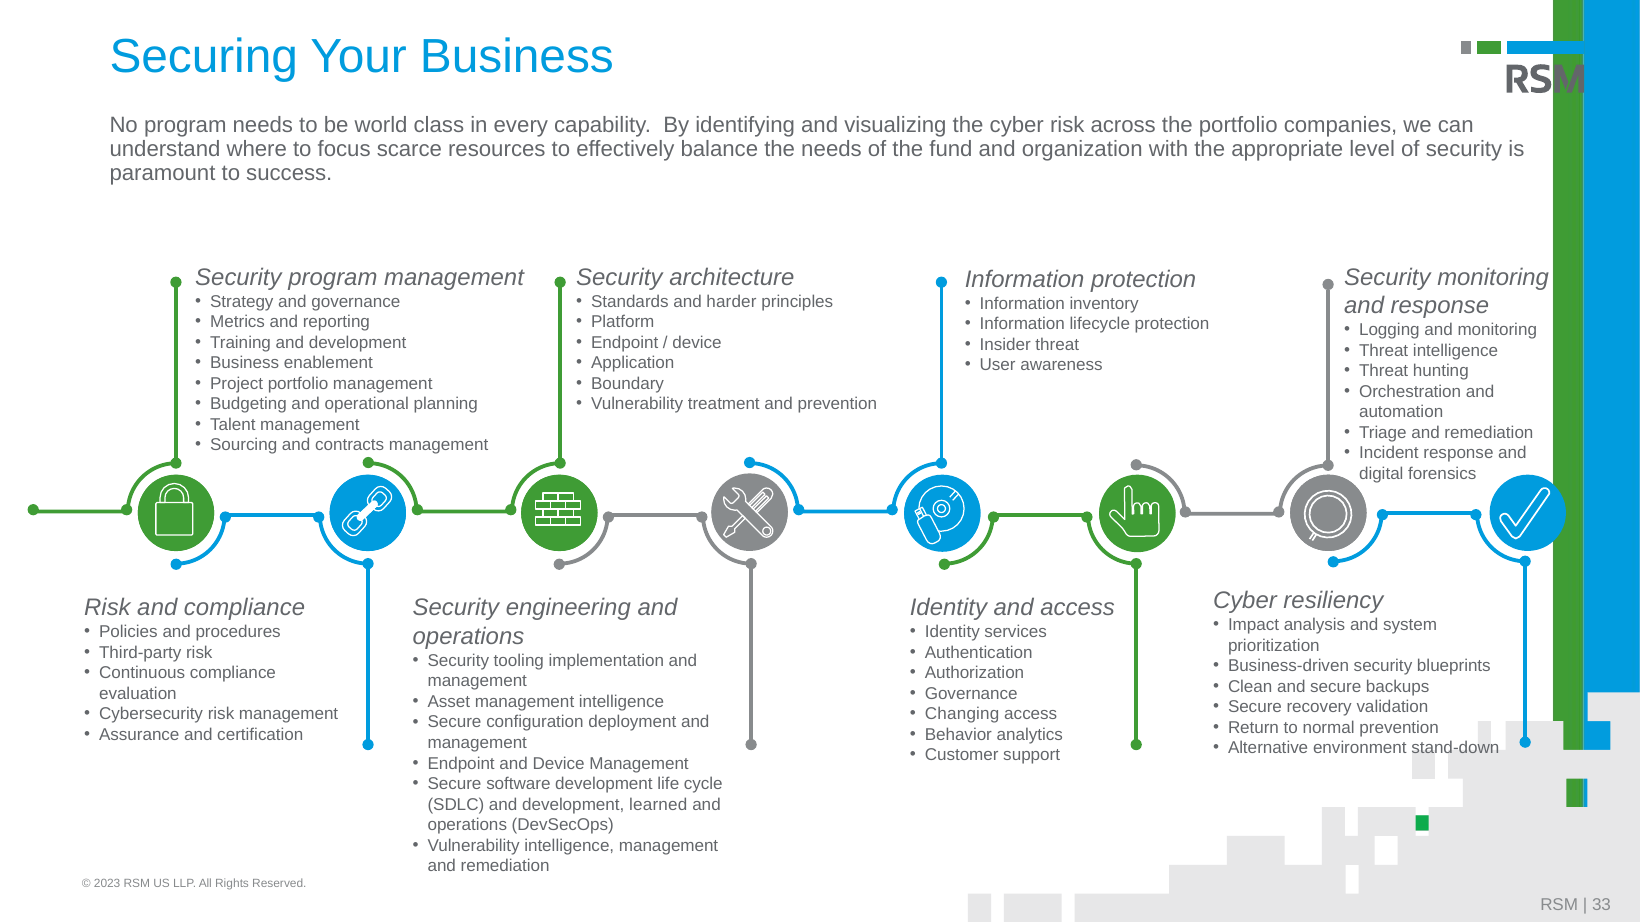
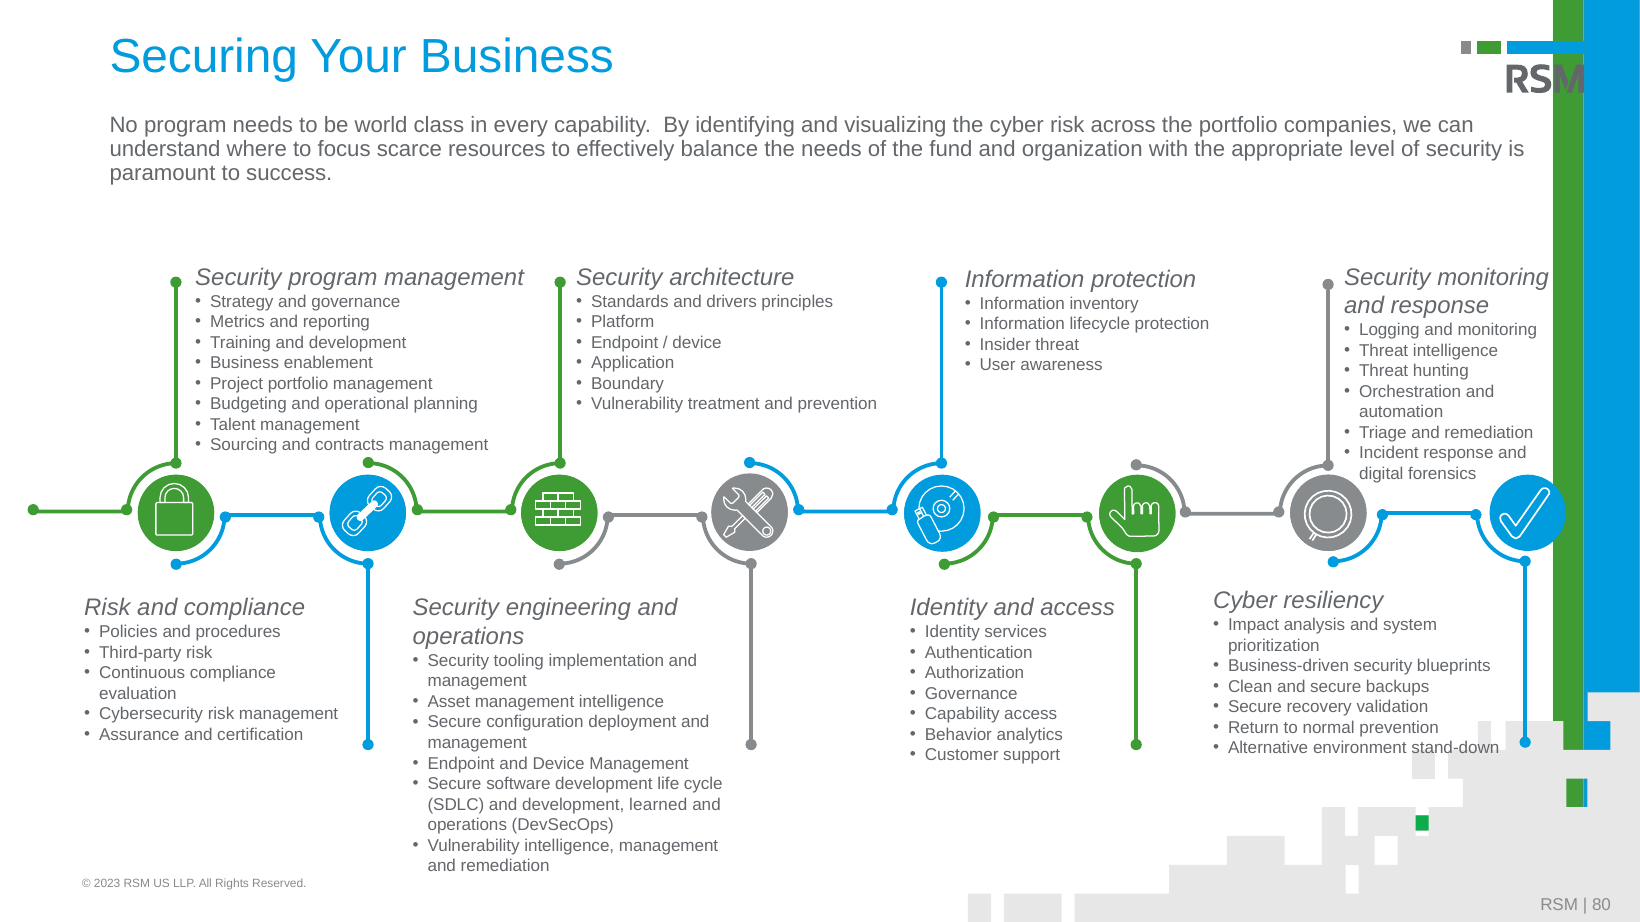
harder: harder -> drivers (732, 302)
Changing: Changing -> Capability (962, 715)
33: 33 -> 80 (1602, 906)
